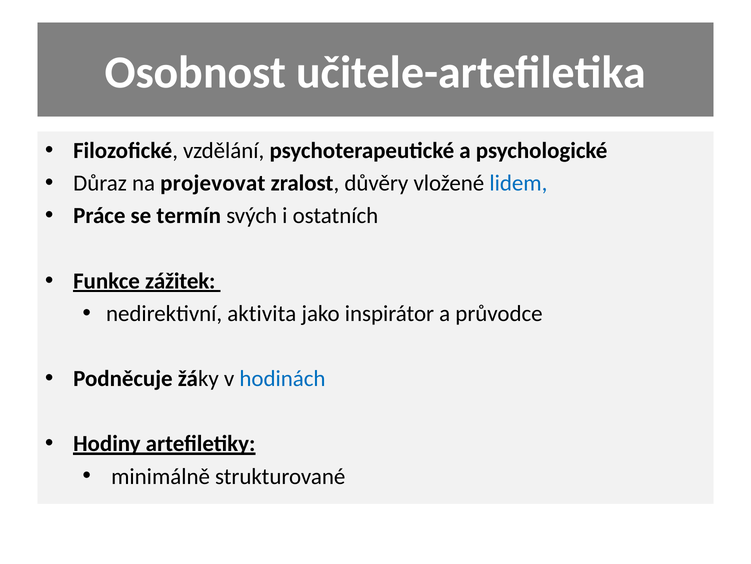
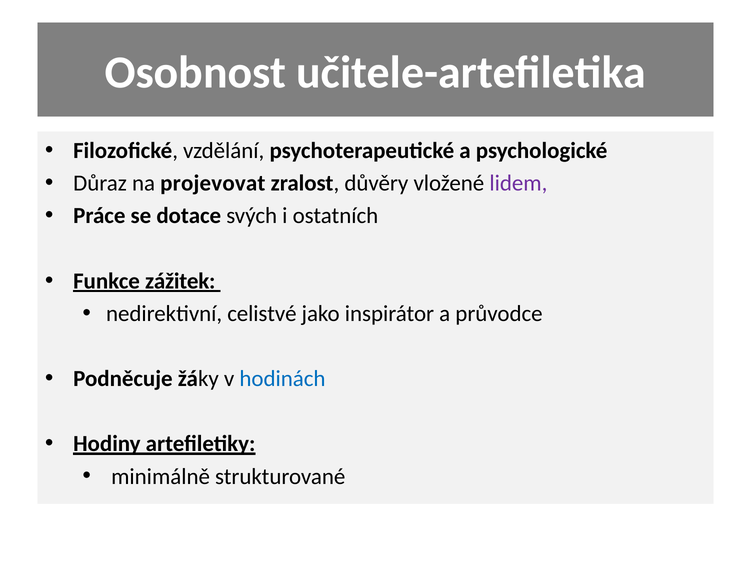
lidem colour: blue -> purple (518, 183)
termín: termín -> dotace (189, 216)
aktivita: aktivita -> celistvé (262, 313)
